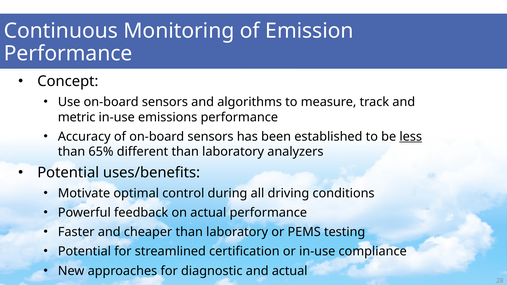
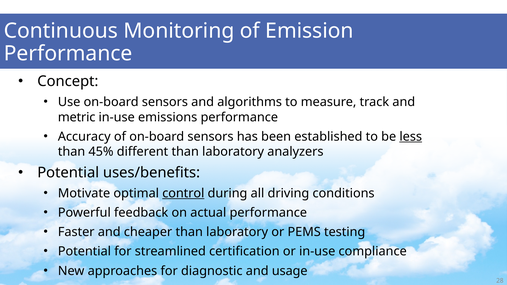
65%: 65% -> 45% (101, 152)
control underline: none -> present (183, 193)
and actual: actual -> usage (290, 271)
